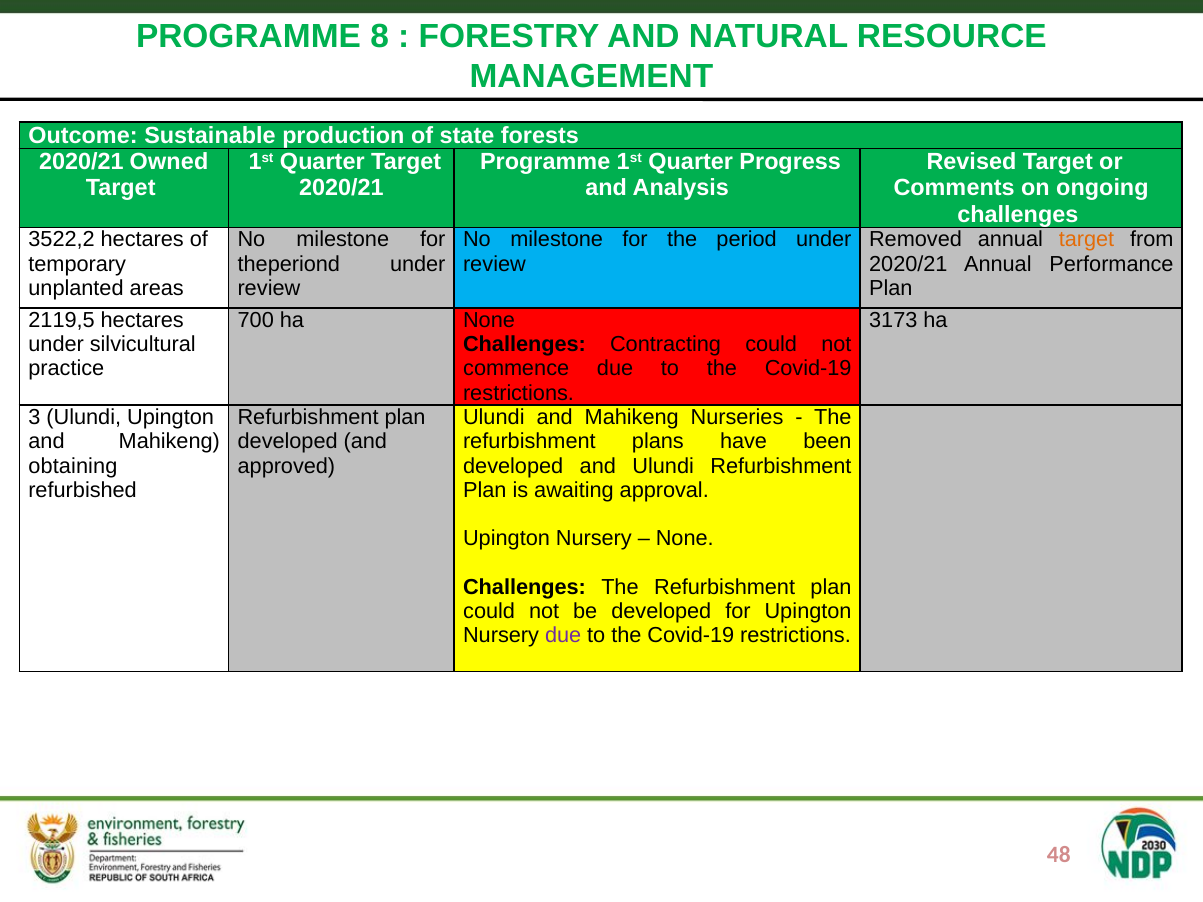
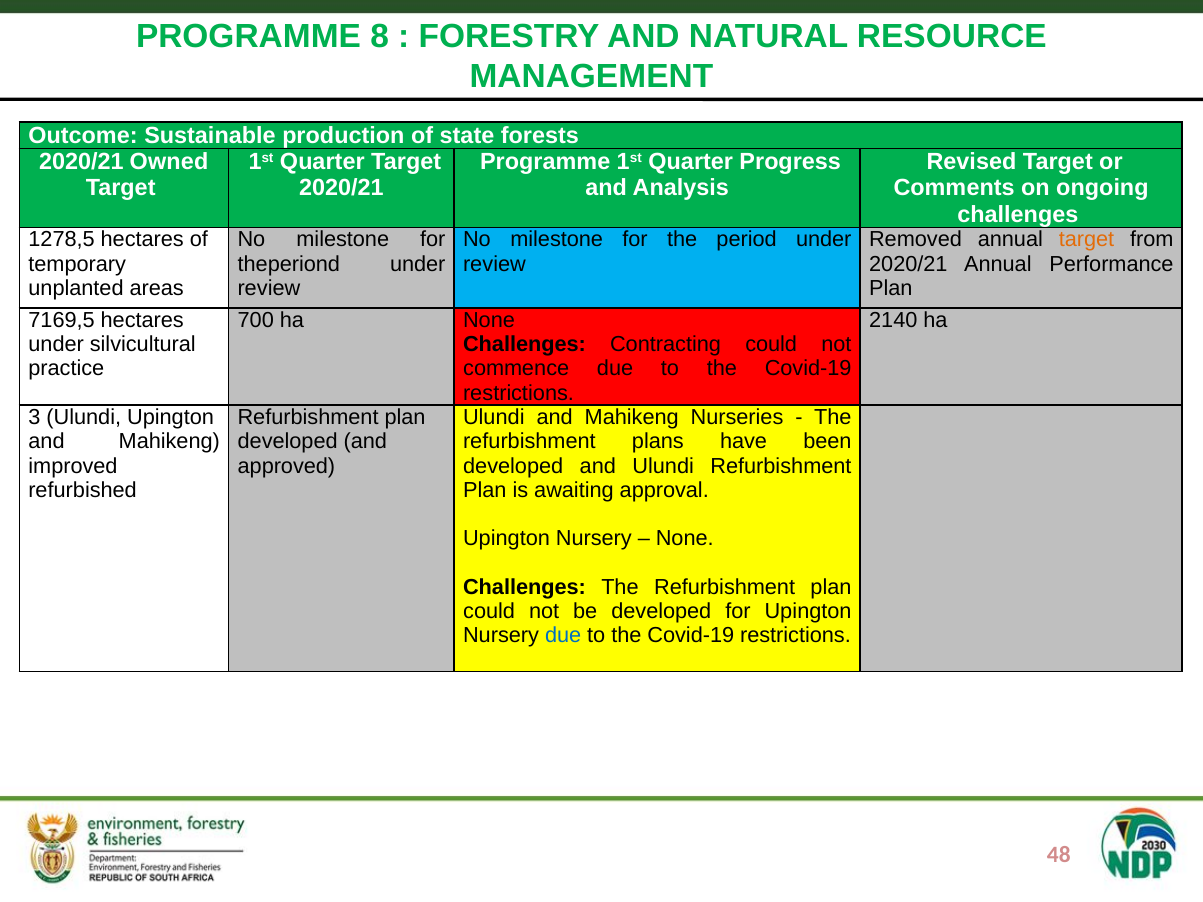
3522,2: 3522,2 -> 1278,5 (62, 240)
2119,5: 2119,5 -> 7169,5 (62, 320)
3173: 3173 -> 2140 (893, 320)
obtaining: obtaining -> improved (73, 466)
due colour: purple -> blue (563, 636)
